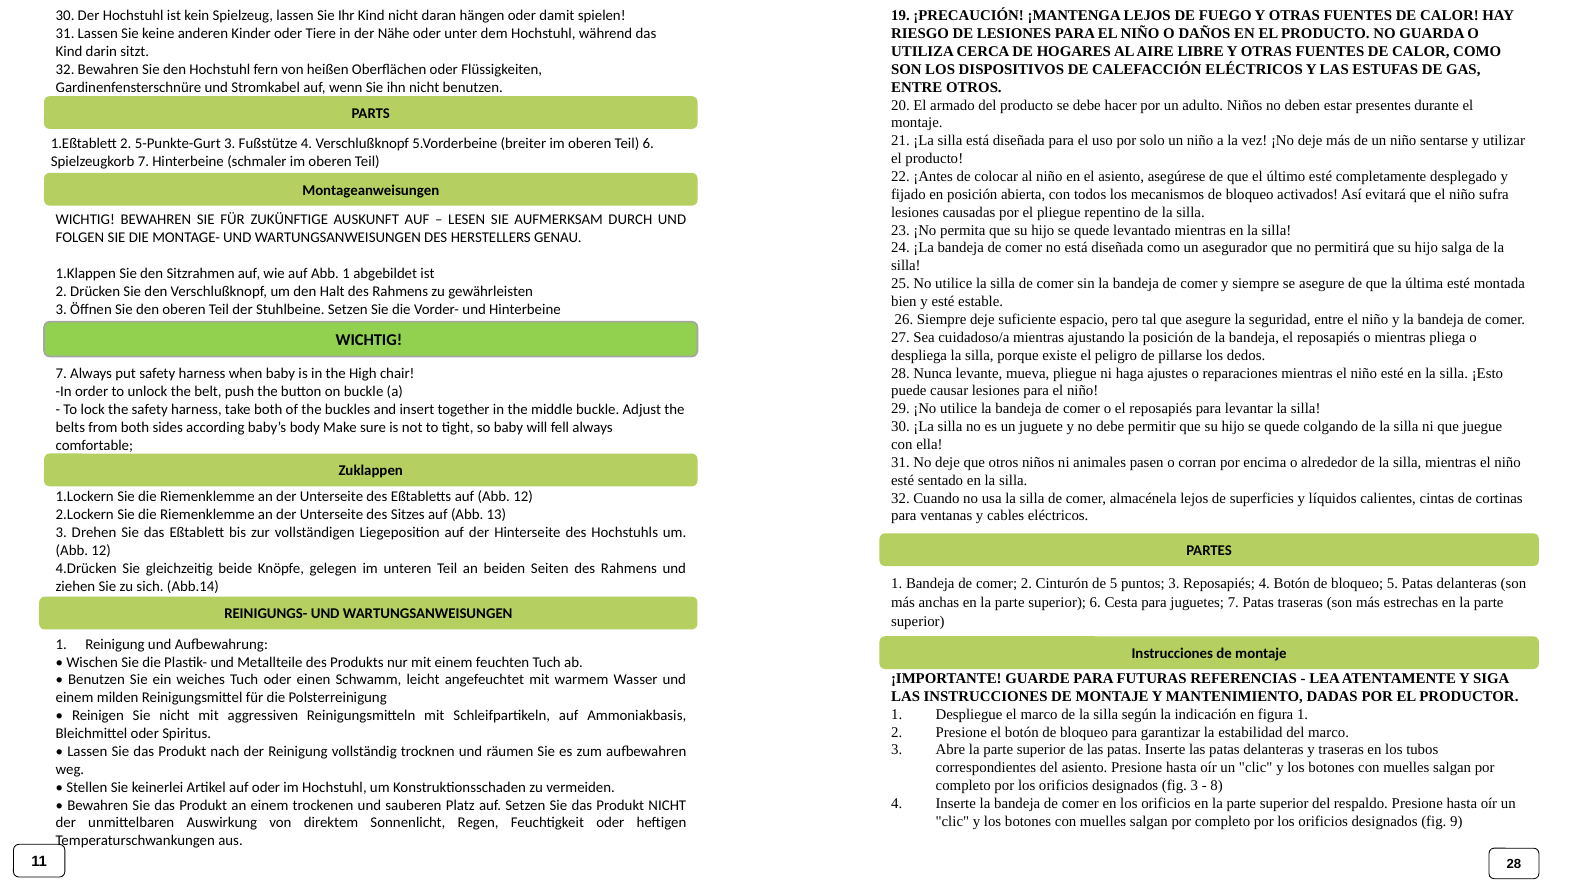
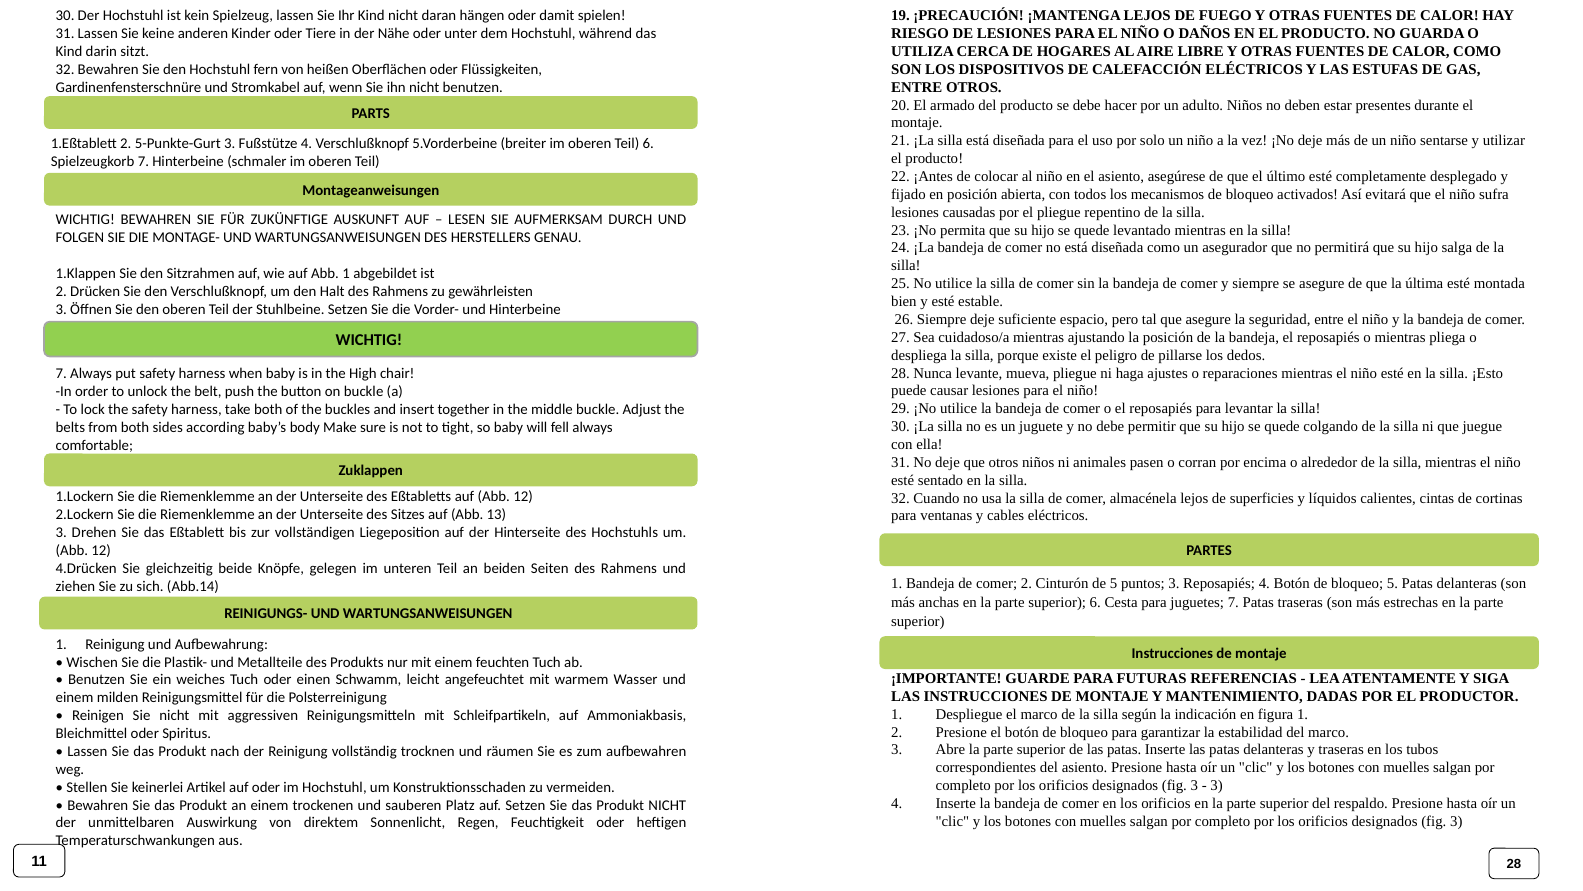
8: 8 -> 3 (1217, 785)
9: 9 -> 3 (1456, 821)
